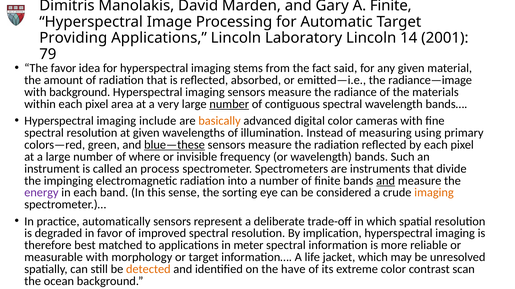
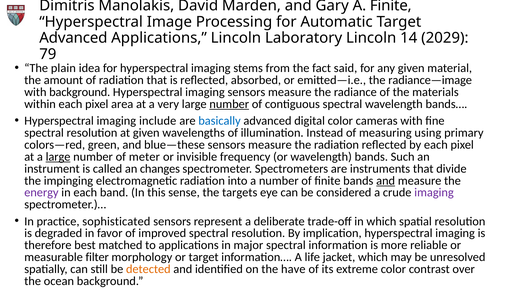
Providing: Providing -> Advanced (73, 38)
2001: 2001 -> 2029 (445, 38)
The favor: favor -> plain (63, 68)
basically colour: orange -> blue (220, 121)
blue—these underline: present -> none (175, 145)
large underline: none -> present (58, 157)
where: where -> meter (144, 157)
process: process -> changes (160, 169)
sorting: sorting -> targets (240, 193)
imaging colour: orange -> purple (434, 193)
automatically: automatically -> sophisticated (116, 222)
meter: meter -> major (248, 246)
measurable with: with -> filter (97, 258)
scan: scan -> over (464, 270)
